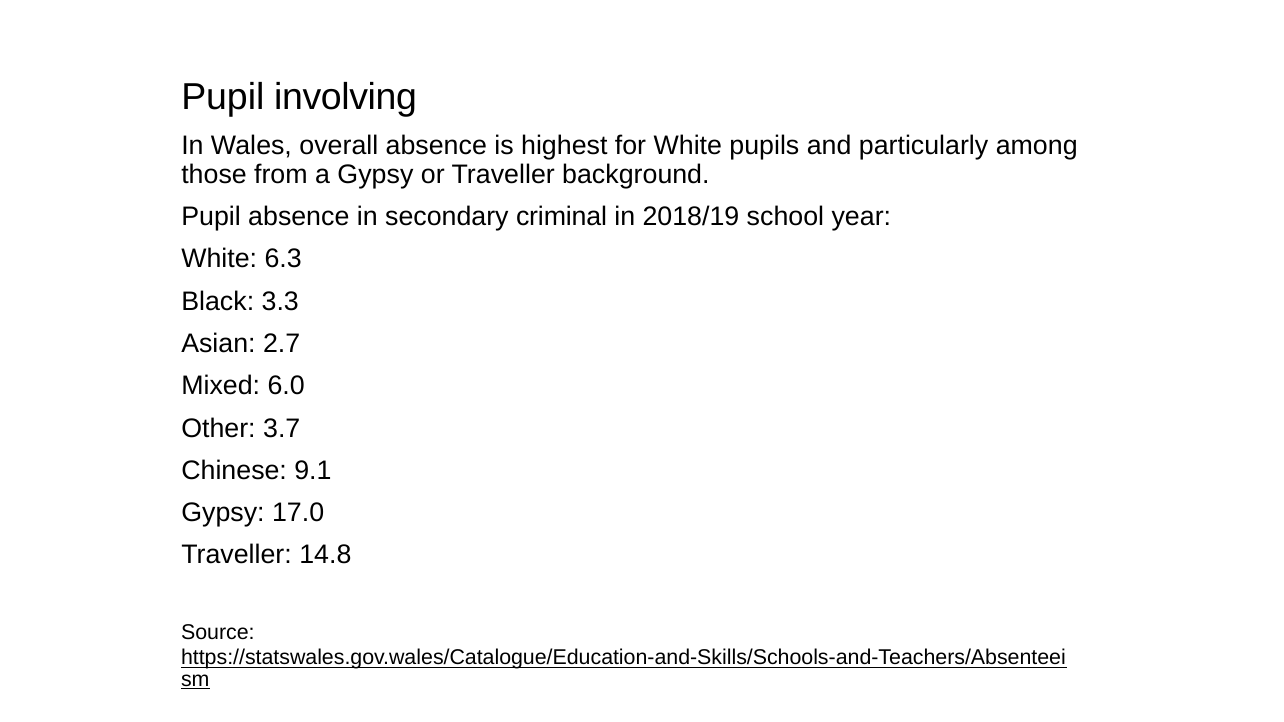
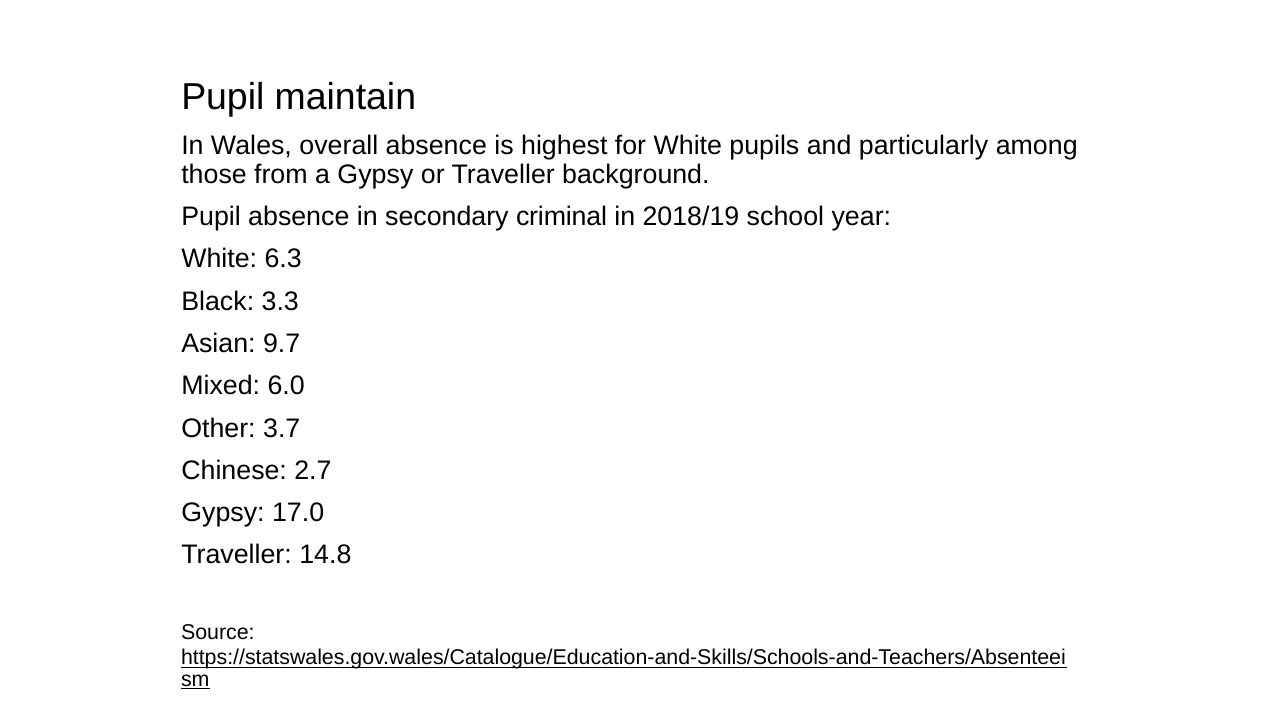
involving: involving -> maintain (345, 97)
2.7: 2.7 -> 9.7 (282, 344)
9.1: 9.1 -> 2.7 (313, 471)
